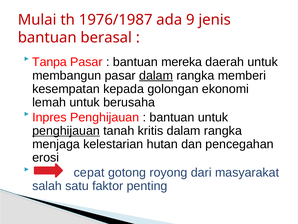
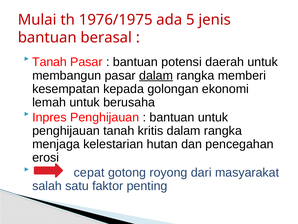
1976/1987: 1976/1987 -> 1976/1975 (116, 20)
9: 9 -> 5 (190, 20)
Tanpa: Tanpa -> Tanah (50, 62)
mereka: mereka -> potensi (182, 62)
penghijauan underline: present -> none (66, 130)
